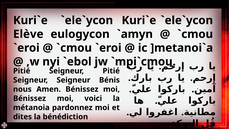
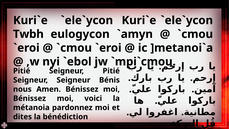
Elève: Elève -> Twbh (28, 34)
